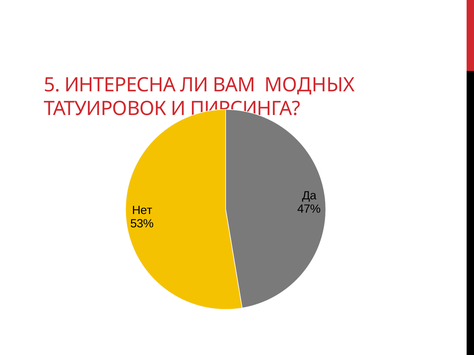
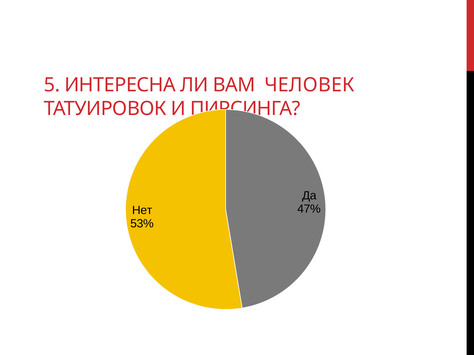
МОДНЫХ: МОДНЫХ -> ЧЕЛОВЕК (309, 85)
